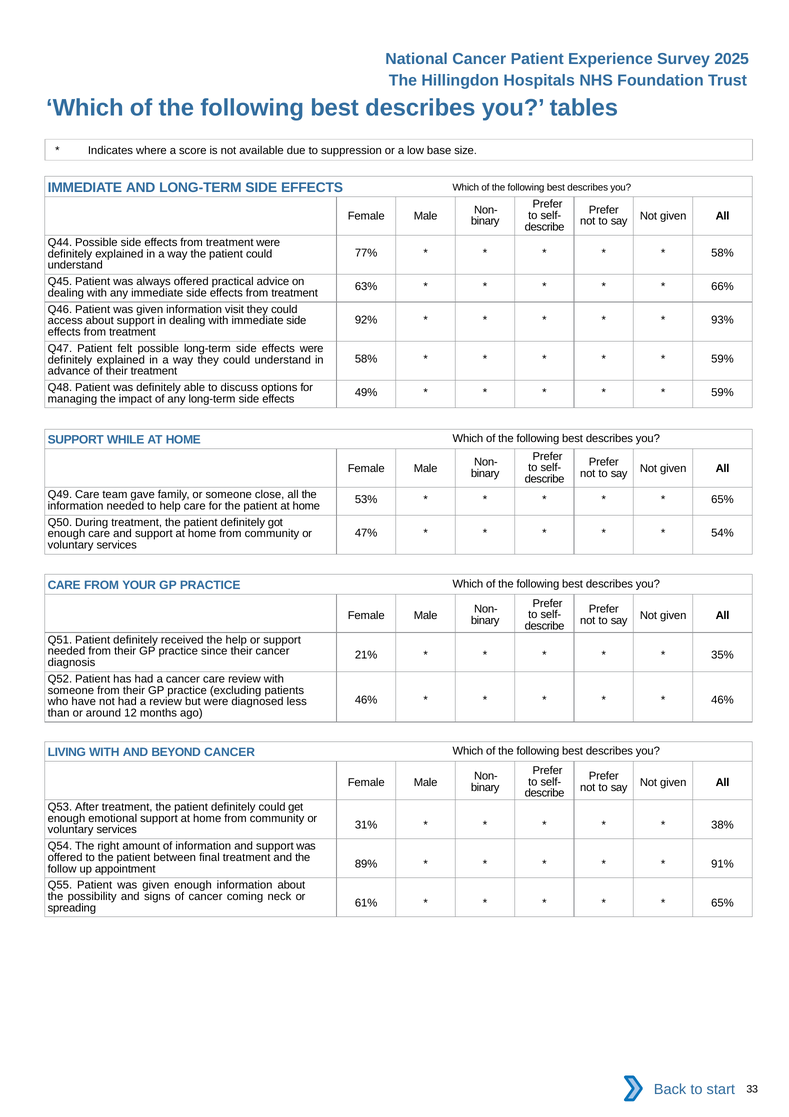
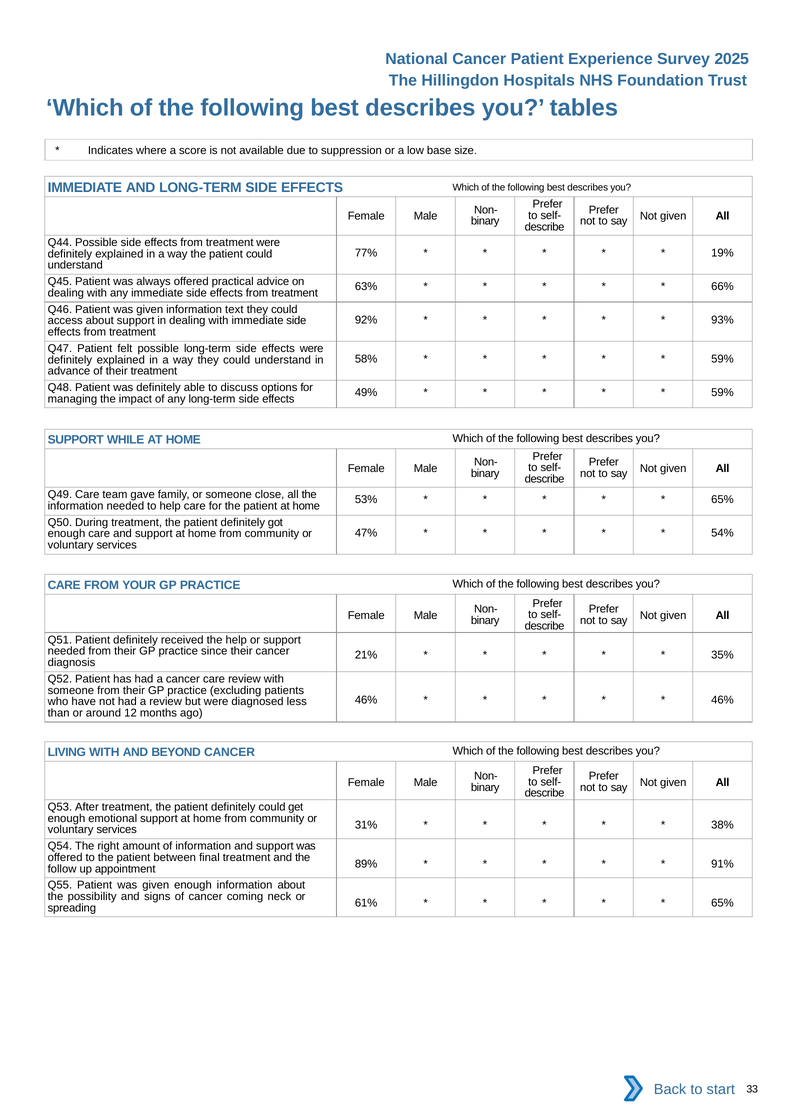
58%: 58% -> 19% (722, 253)
visit: visit -> text (234, 309)
